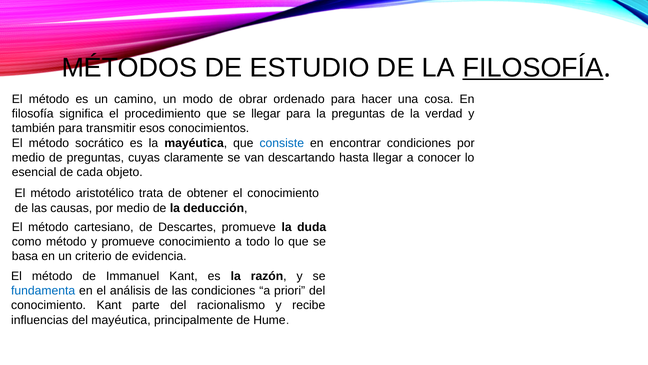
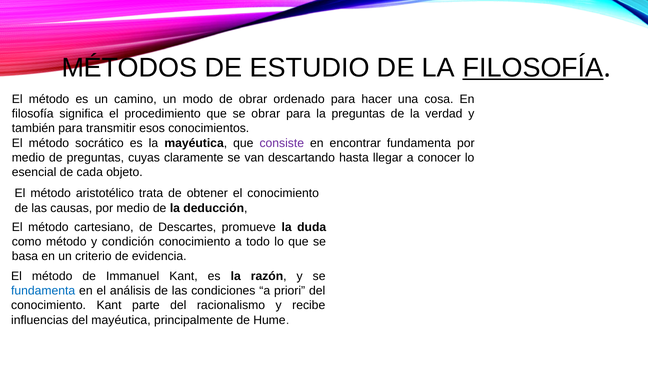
se llegar: llegar -> obrar (266, 114)
consiste colour: blue -> purple (282, 143)
encontrar condiciones: condiciones -> fundamenta (419, 143)
y promueve: promueve -> condición (128, 241)
